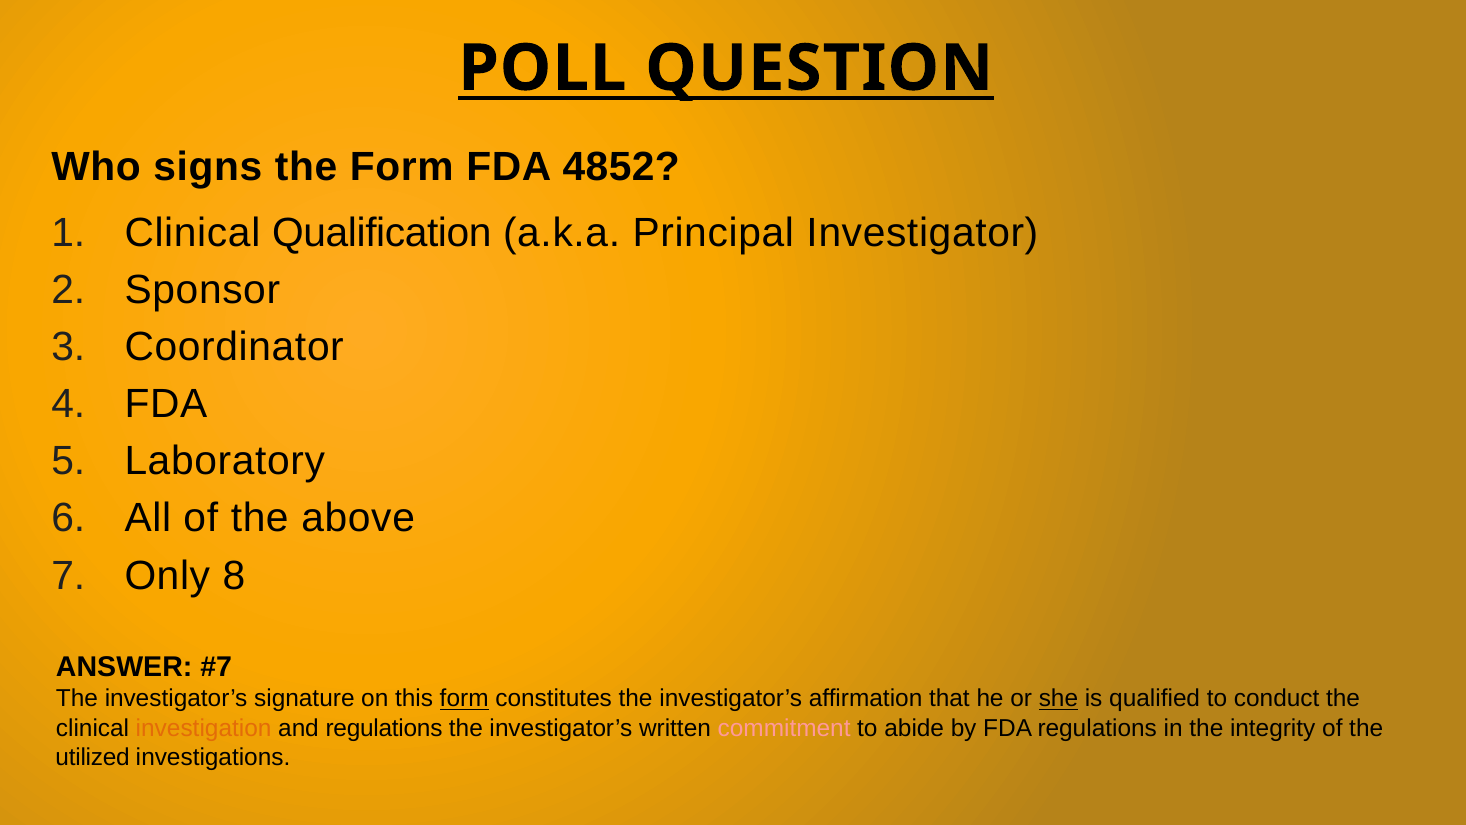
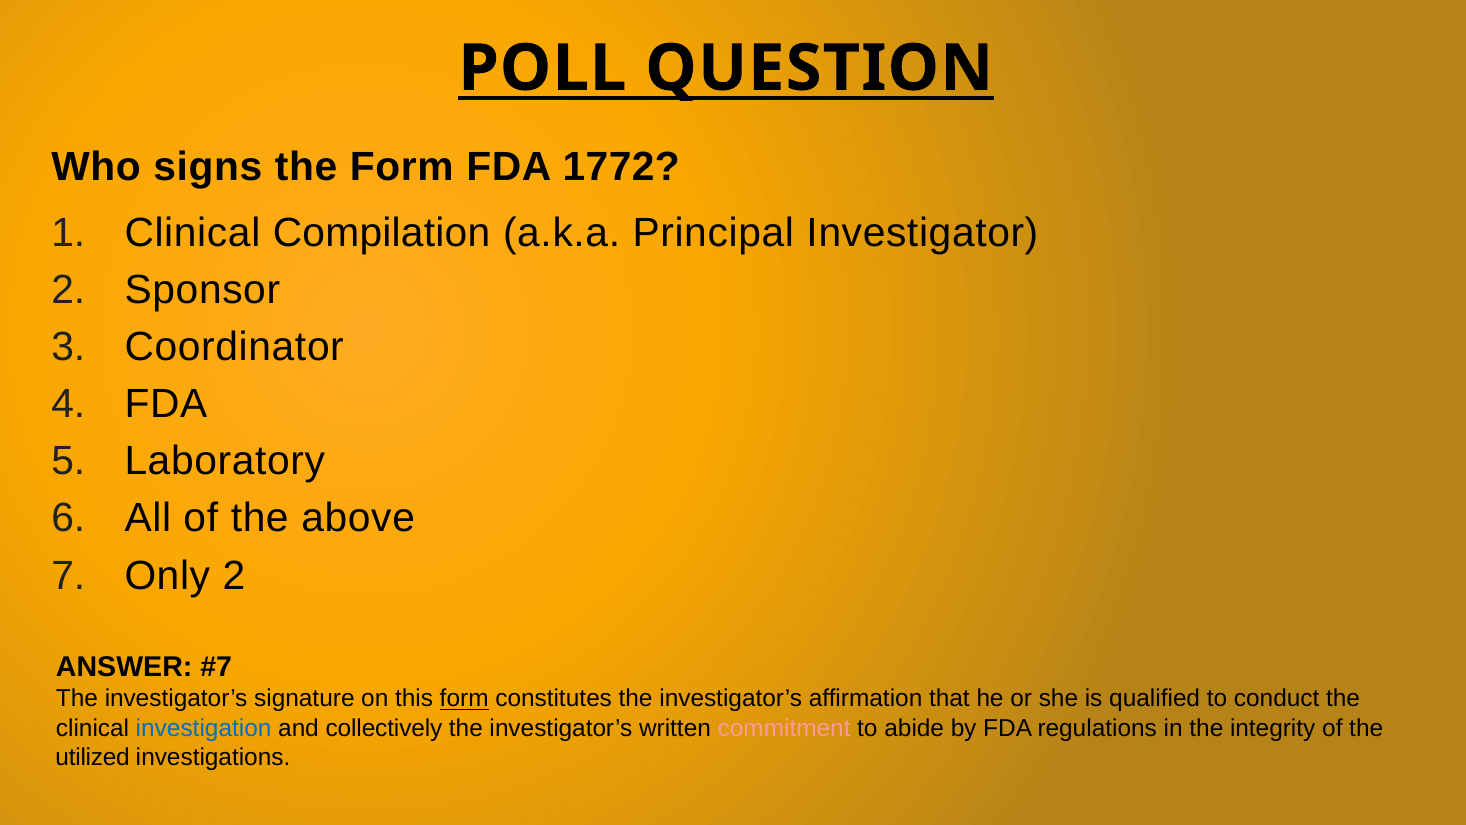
4852: 4852 -> 1772 (621, 167)
Qualification: Qualification -> Compilation (382, 233)
Only 8: 8 -> 2 (234, 575)
she underline: present -> none (1058, 698)
investigation colour: orange -> blue (204, 728)
and regulations: regulations -> collectively (384, 728)
